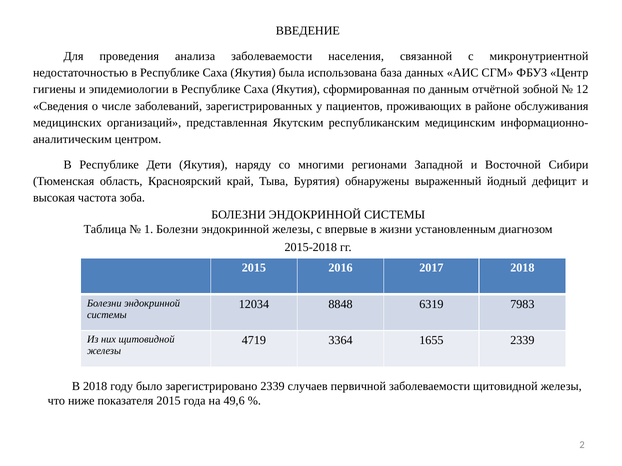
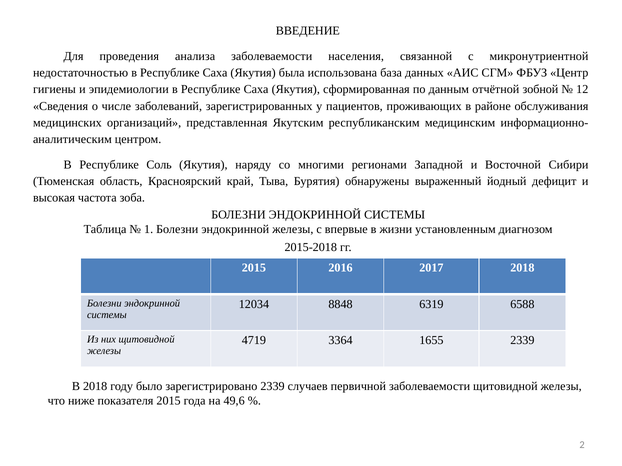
Дети: Дети -> Соль (159, 165)
7983: 7983 -> 6588 (522, 304)
